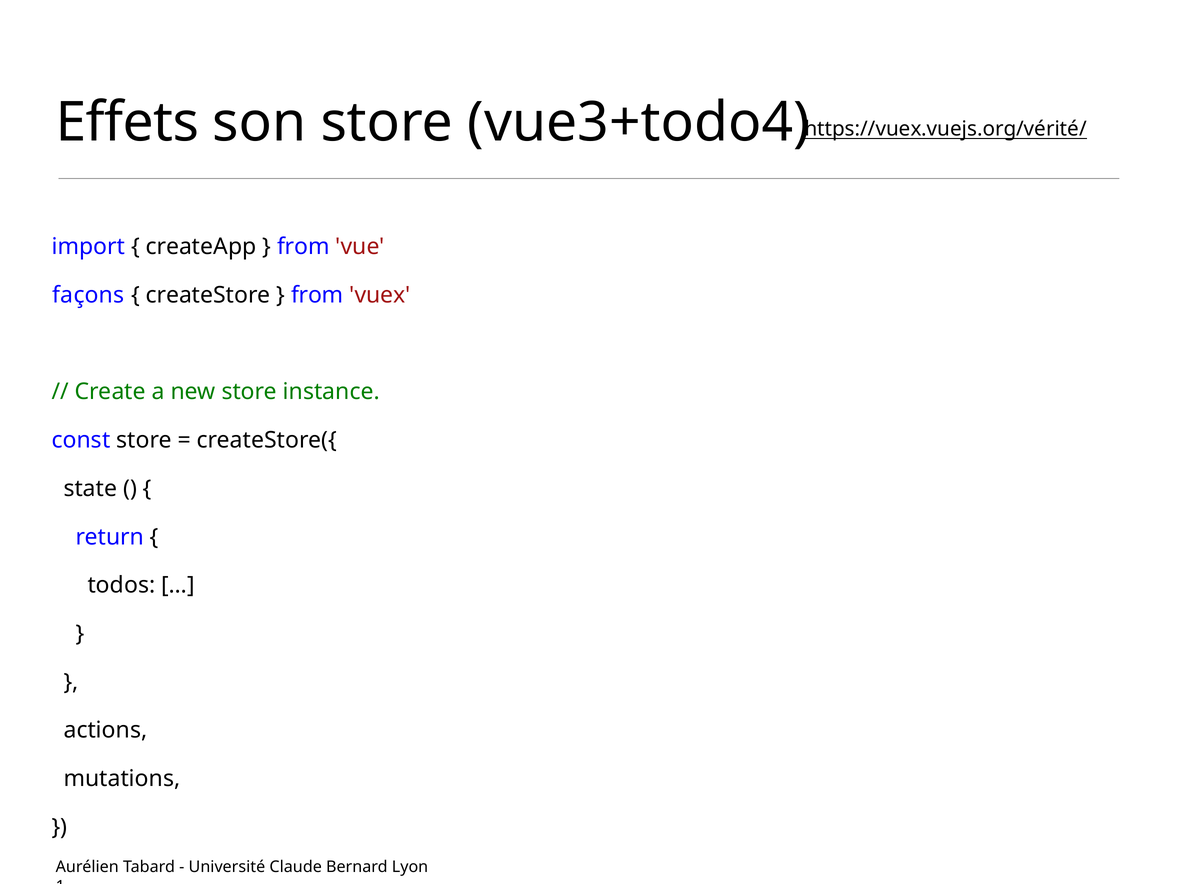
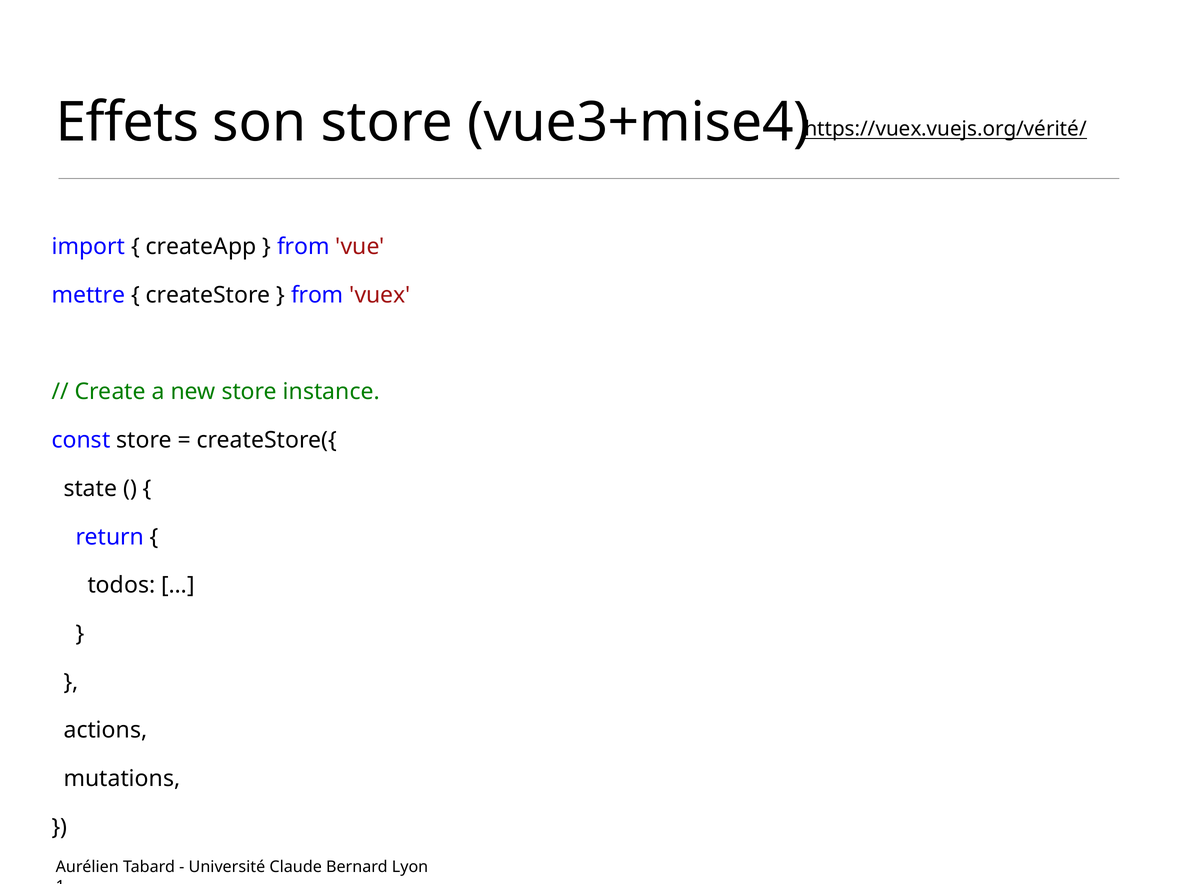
vue3+todo4: vue3+todo4 -> vue3+mise4 (639, 123)
façons: façons -> mettre (88, 295)
